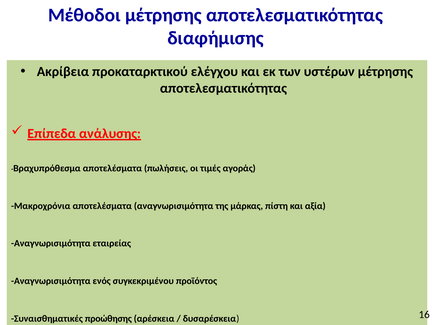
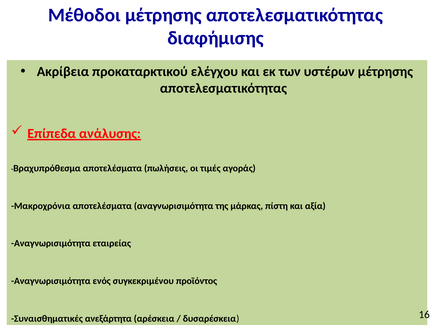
προώθησης: προώθησης -> ανεξάρτητα (108, 319)
